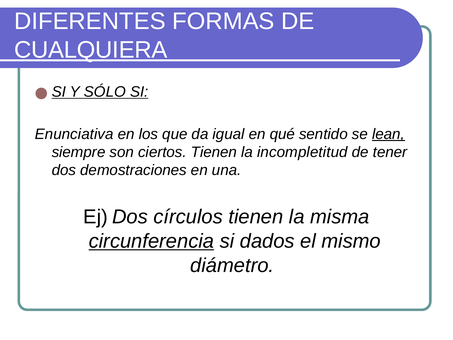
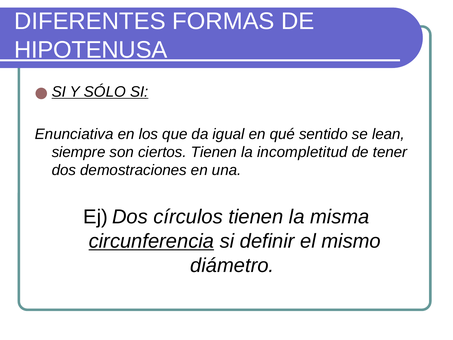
CUALQUIERA: CUALQUIERA -> HIPOTENUSA (91, 50)
lean underline: present -> none (388, 134)
dados: dados -> definir (267, 241)
